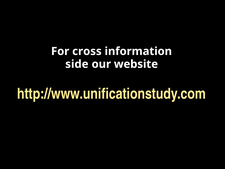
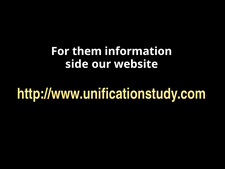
cross: cross -> them (87, 51)
